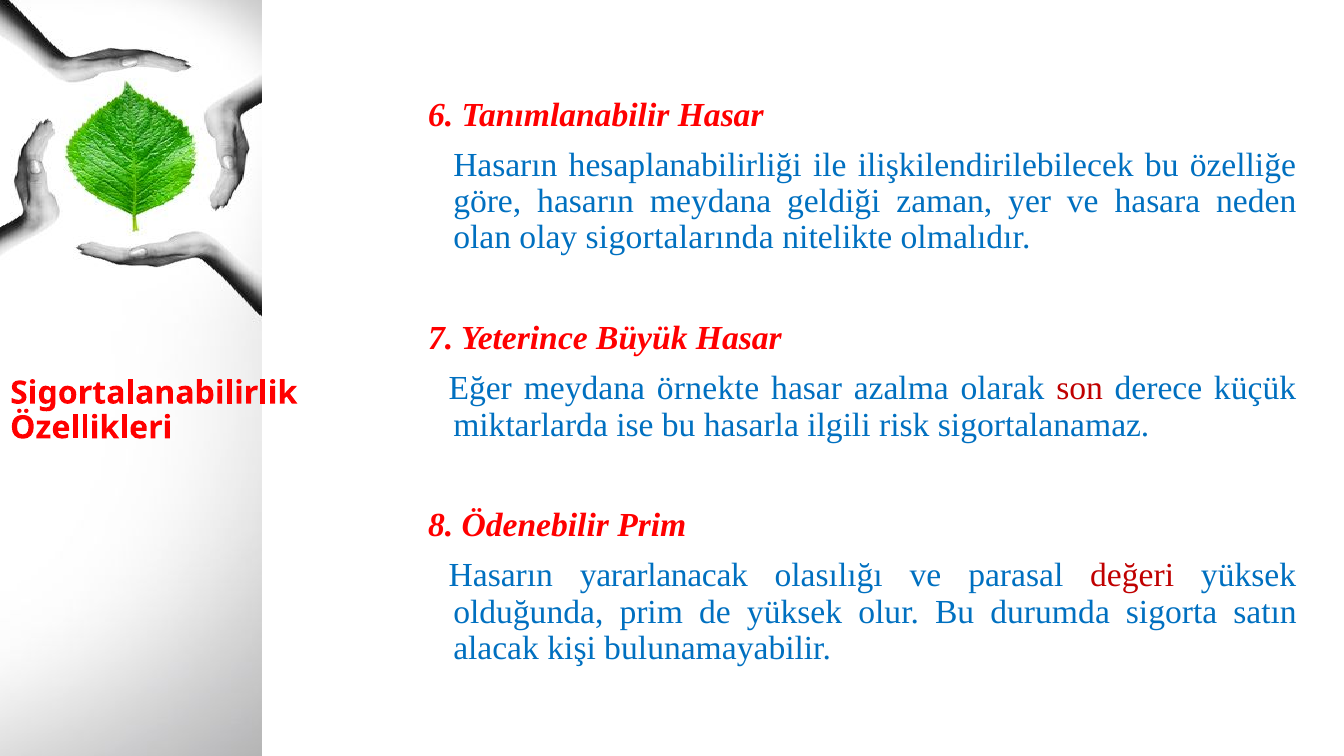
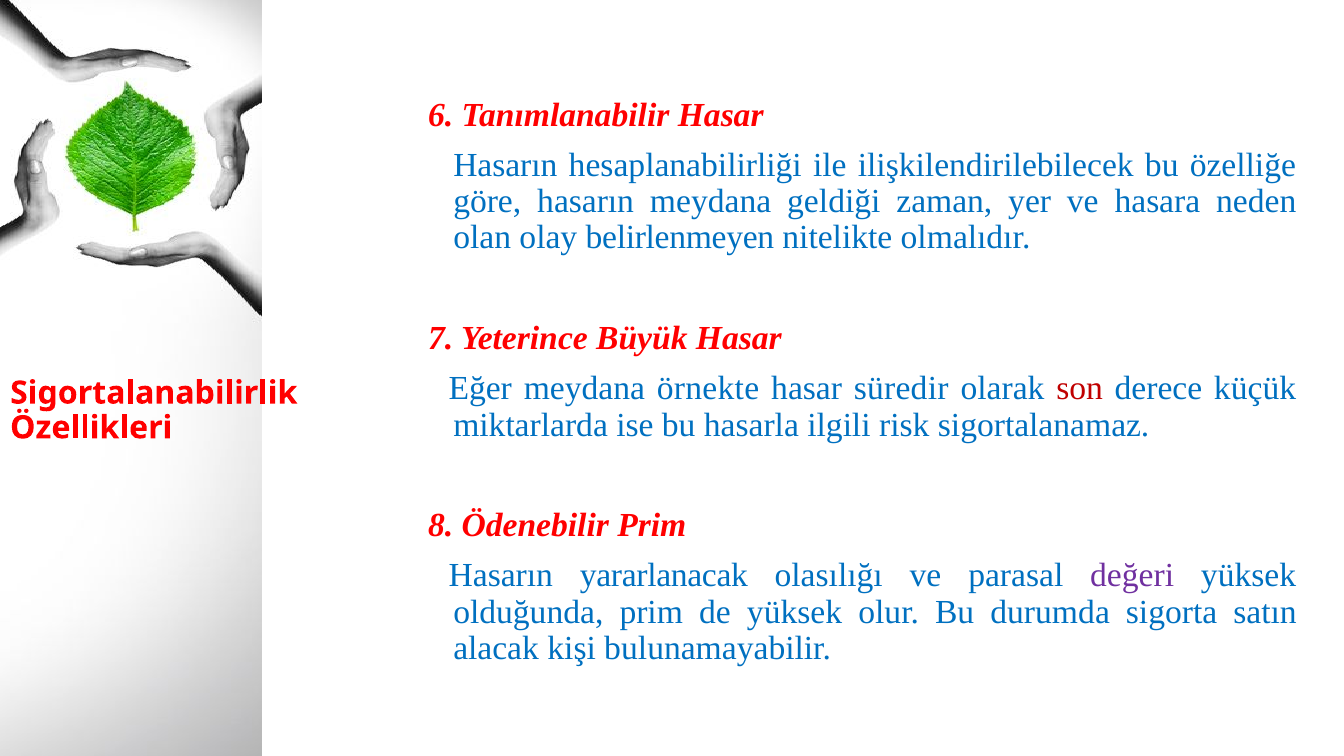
sigortalarında: sigortalarında -> belirlenmeyen (680, 238)
azalma: azalma -> süredir (901, 389)
değeri colour: red -> purple (1132, 576)
